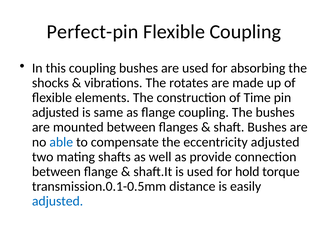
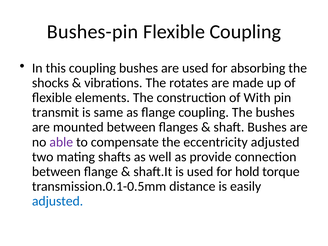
Perfect-pin: Perfect-pin -> Bushes-pin (93, 32)
Time: Time -> With (257, 98)
adjusted: adjusted -> transmit (56, 112)
able colour: blue -> purple (61, 142)
